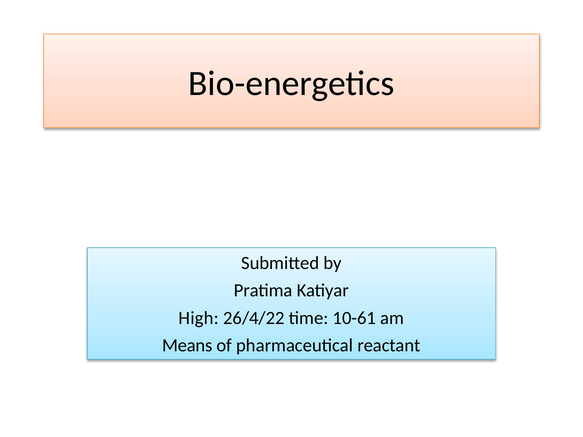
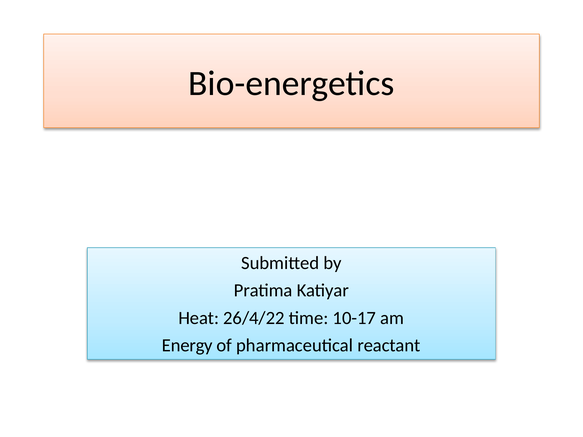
High: High -> Heat (199, 318)
10-61: 10-61 -> 10-17 (354, 318)
Means: Means -> Energy (187, 346)
